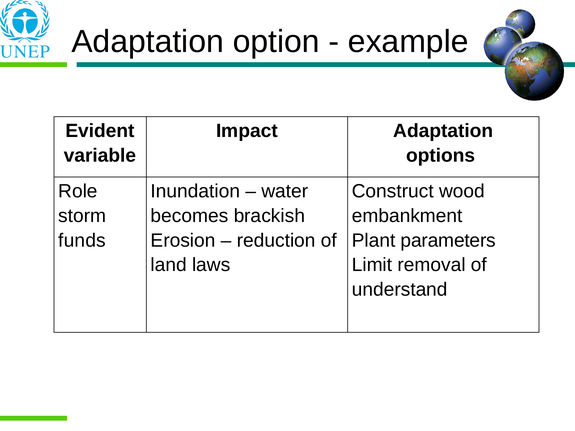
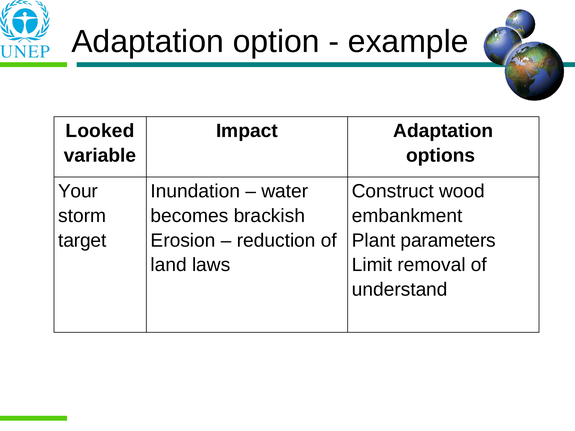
Evident: Evident -> Looked (100, 131)
Role: Role -> Your (78, 191)
funds: funds -> target (82, 241)
